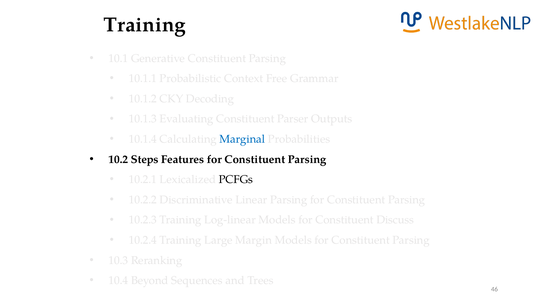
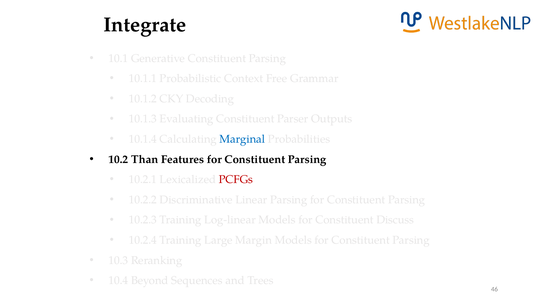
Training: Training -> Integrate (145, 25)
Steps: Steps -> Than (145, 159)
PCFGs colour: black -> red (236, 180)
